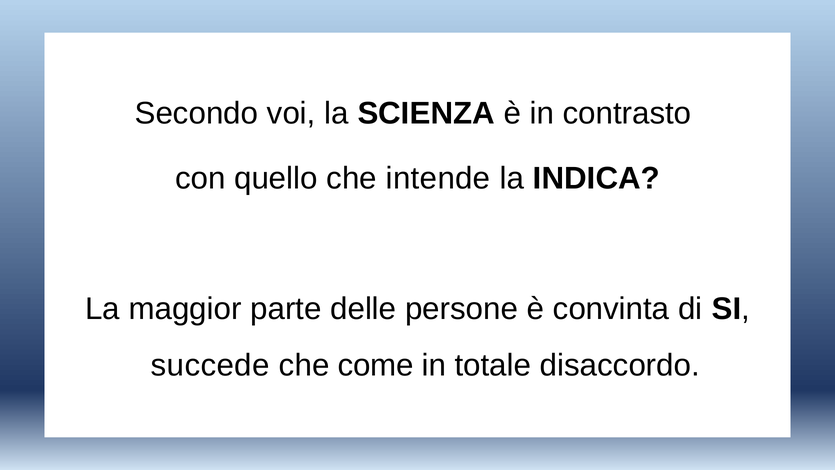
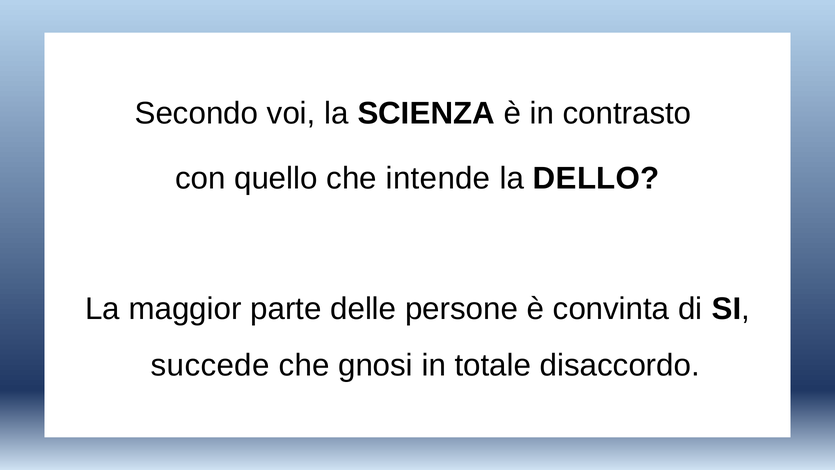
INDICA: INDICA -> DELLO (596, 178)
come: come -> gnosi (376, 365)
